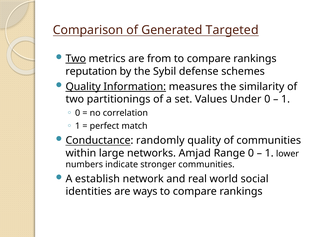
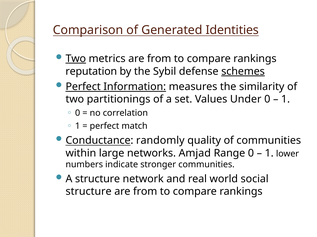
Targeted: Targeted -> Identities (232, 30)
schemes underline: none -> present (243, 72)
Quality: Quality -> Perfect (83, 87)
A establish: establish -> structure (98, 179)
identities: identities -> structure (89, 192)
ways: ways -> from (145, 192)
